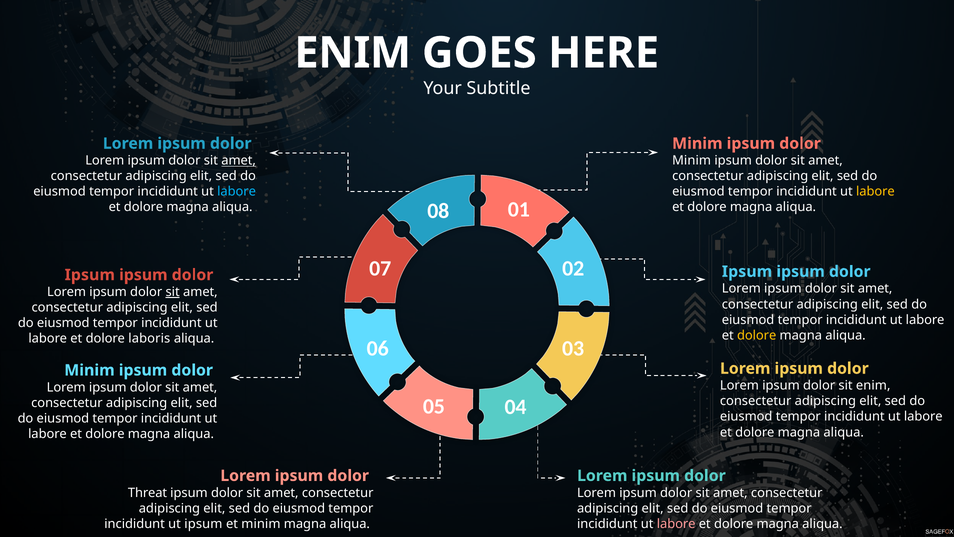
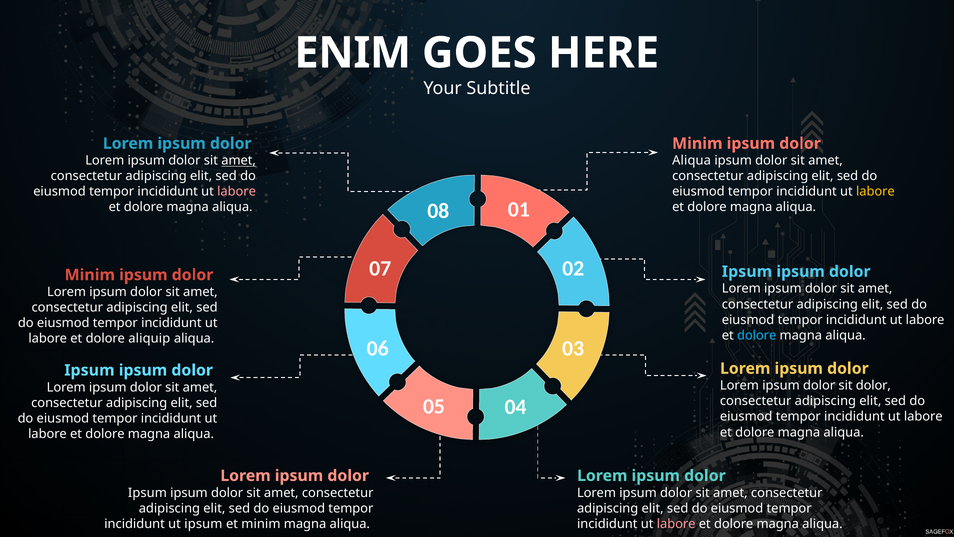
Minim: Minim -> Aliqua (692, 160)
labore colour: light blue -> pink (237, 192)
Ipsum: Ipsum -> Minim (90, 275)
sit underline: present -> none (173, 292)
dolore colour: yellow -> light blue (757, 335)
laboris: laboris -> aliquip (149, 338)
Minim: Minim -> Ipsum (89, 370)
sit enim: enim -> dolor (873, 385)
Threat: Threat -> Ipsum (147, 492)
